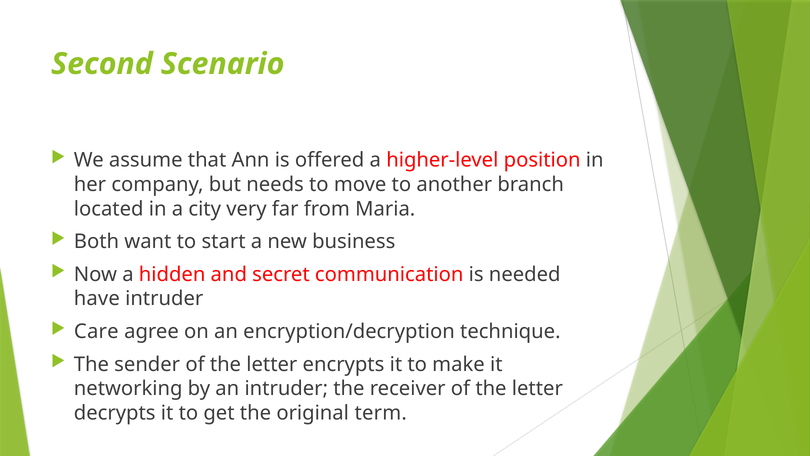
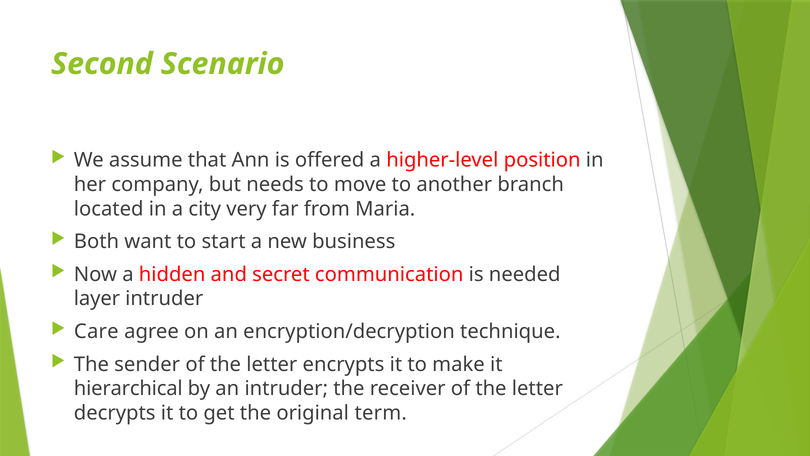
have: have -> layer (97, 299)
networking: networking -> hierarchical (128, 388)
